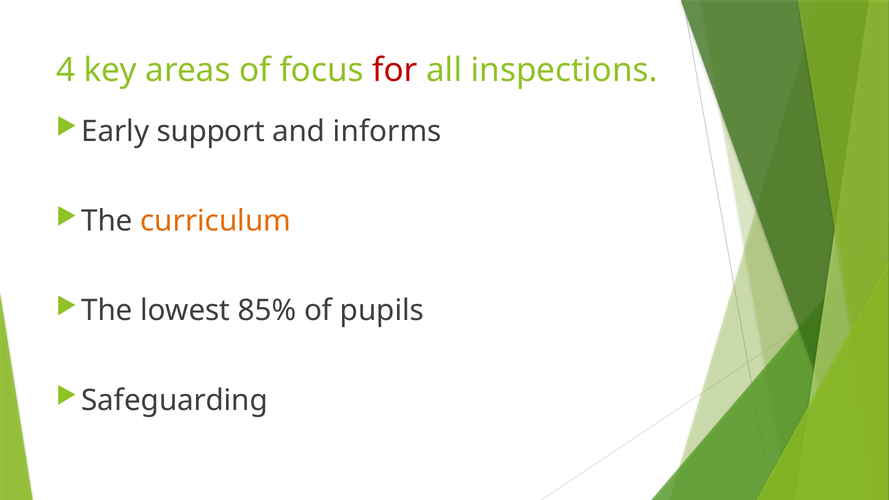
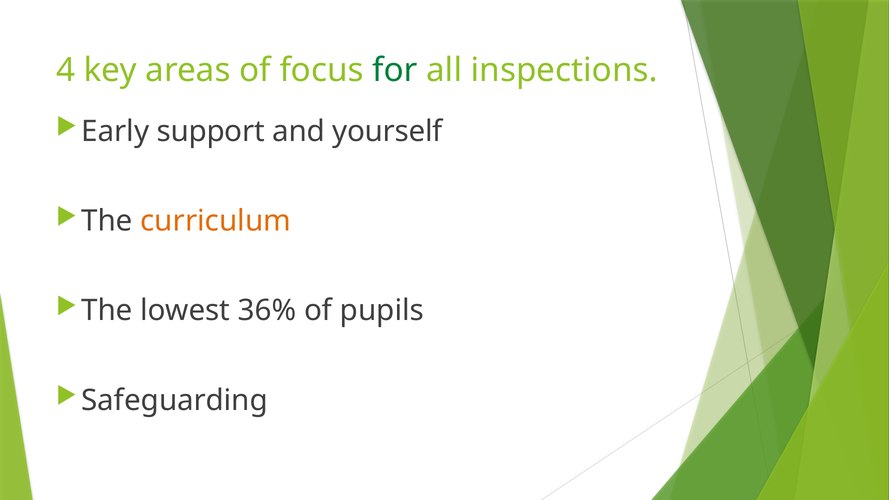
for colour: red -> green (395, 70)
informs: informs -> yourself (387, 131)
85%: 85% -> 36% (267, 311)
